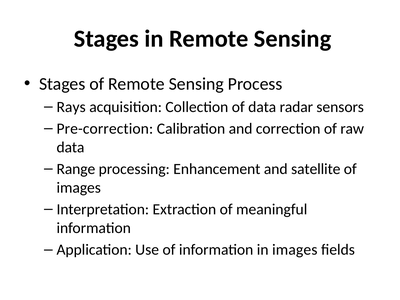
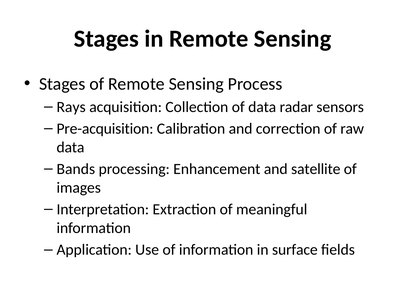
Pre-correction: Pre-correction -> Pre-acquisition (105, 129)
Range: Range -> Bands (76, 169)
in images: images -> surface (295, 250)
